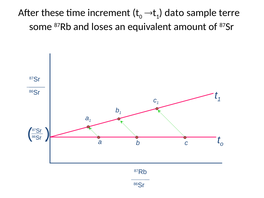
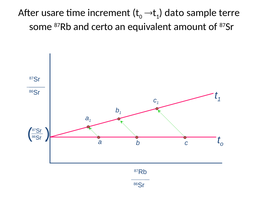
these: these -> usare (53, 13)
loses: loses -> certo (102, 27)
